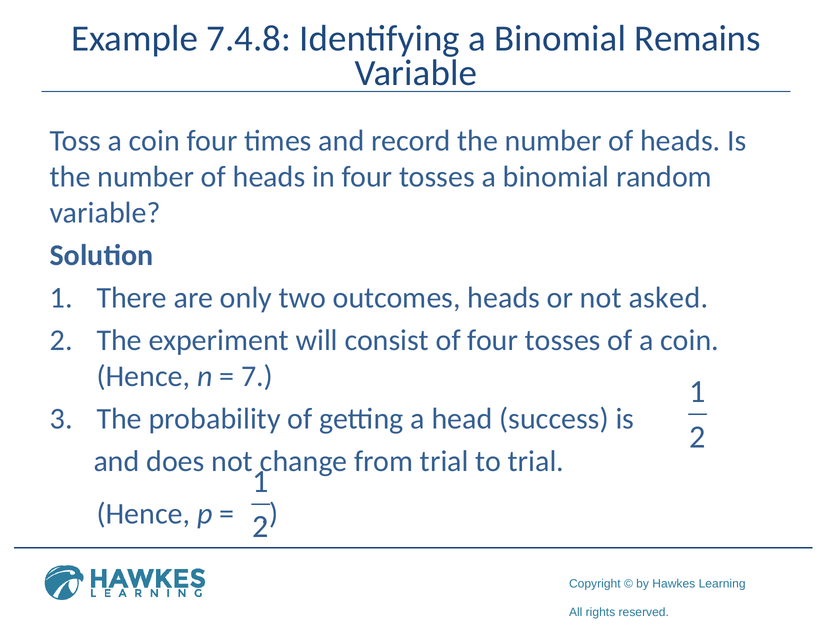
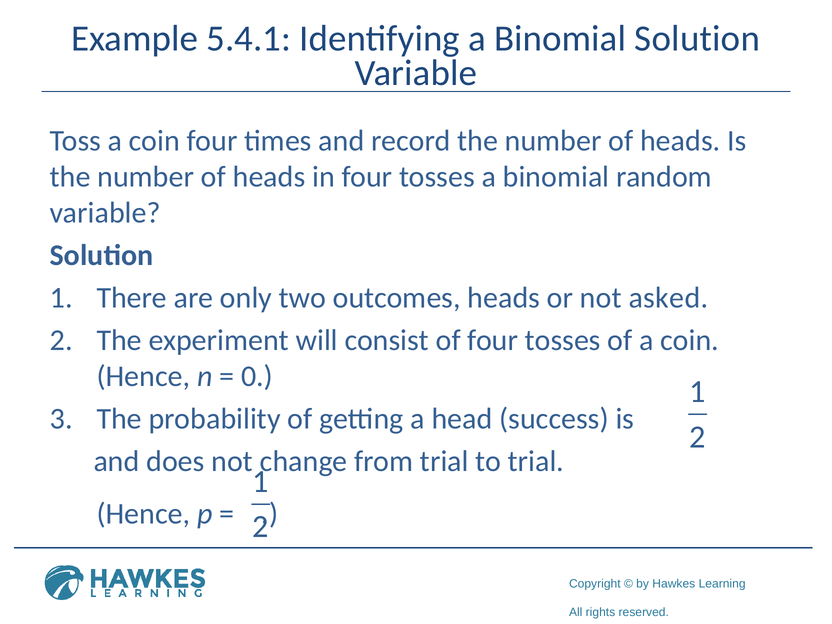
7.4.8: 7.4.8 -> 5.4.1 (249, 39)
Binomial Remains: Remains -> Solution (697, 39)
7: 7 -> 0 (257, 376)
